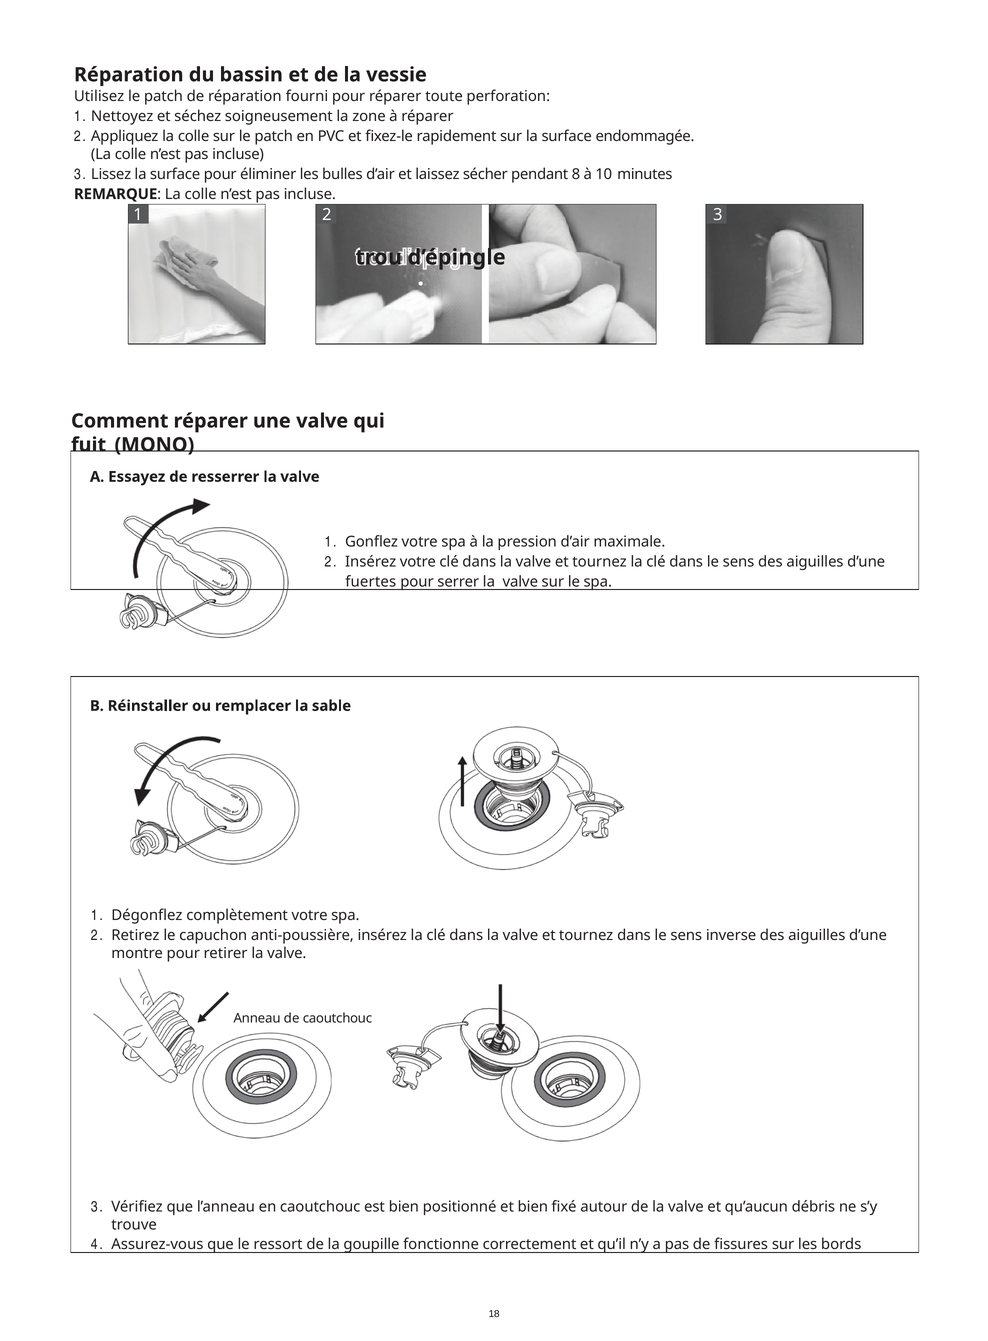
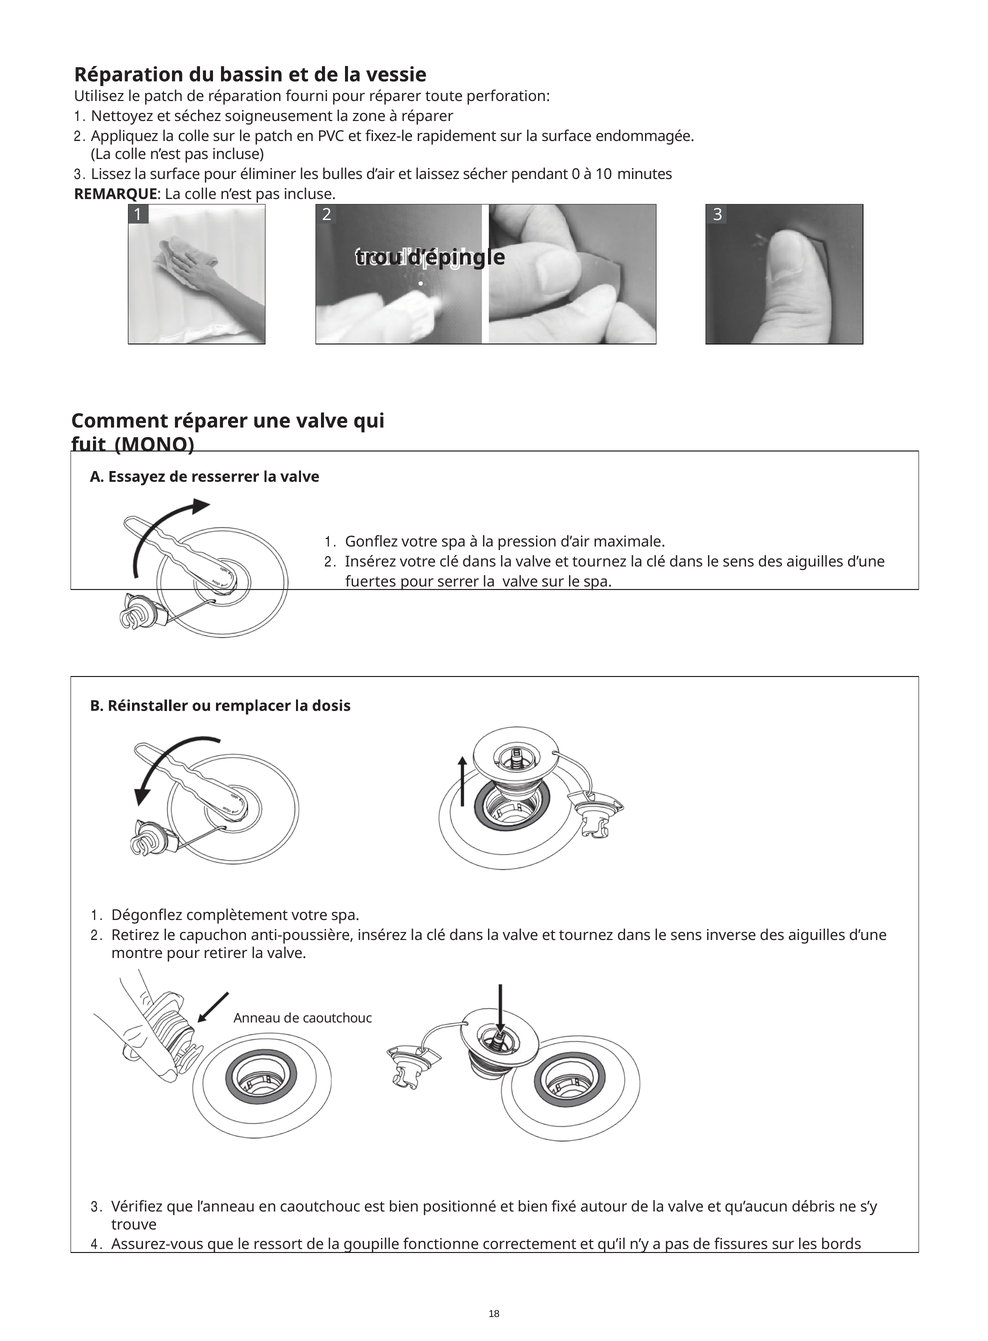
8: 8 -> 0 (576, 174)
sable: sable -> dosis (331, 706)
